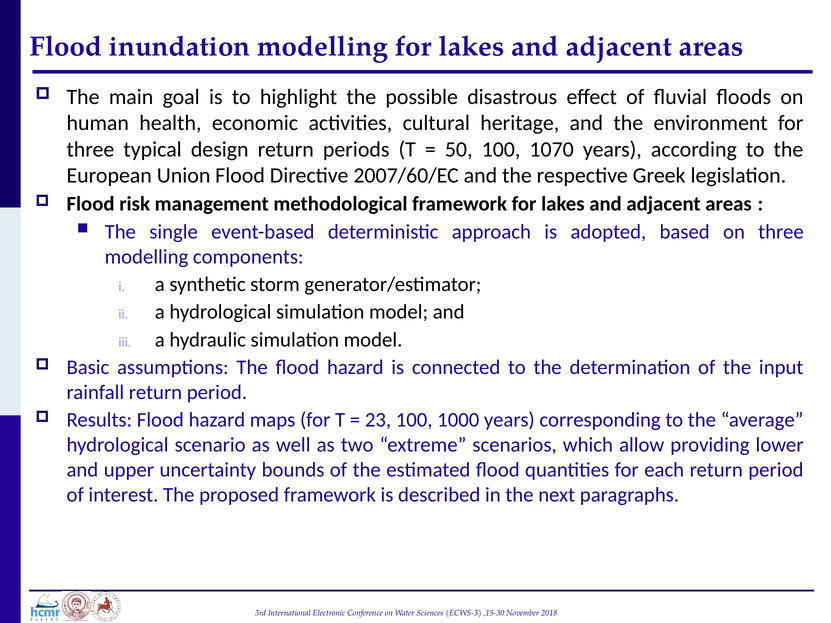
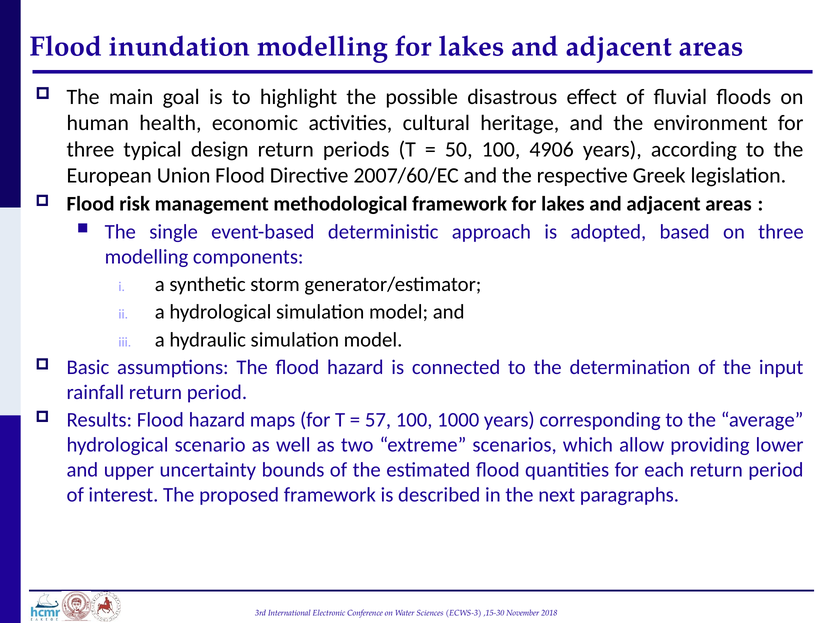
1070: 1070 -> 4906 (552, 150)
23: 23 -> 57 (378, 420)
